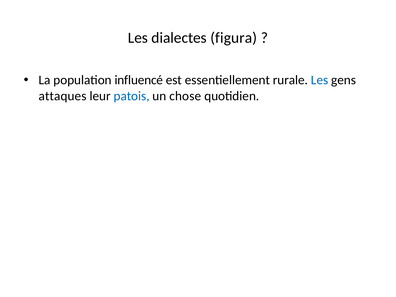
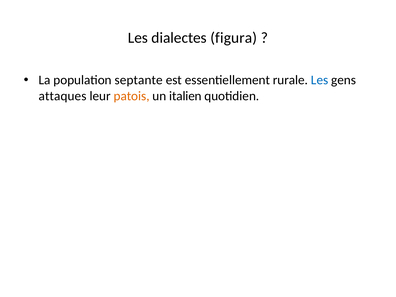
influencé: influencé -> septante (139, 80)
patois colour: blue -> orange (132, 96)
chose: chose -> italien (185, 96)
